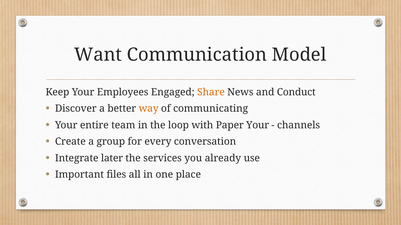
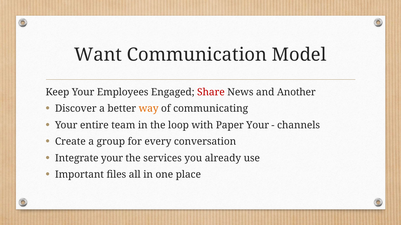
Share colour: orange -> red (211, 92)
Conduct: Conduct -> Another (296, 92)
Integrate later: later -> your (112, 158)
